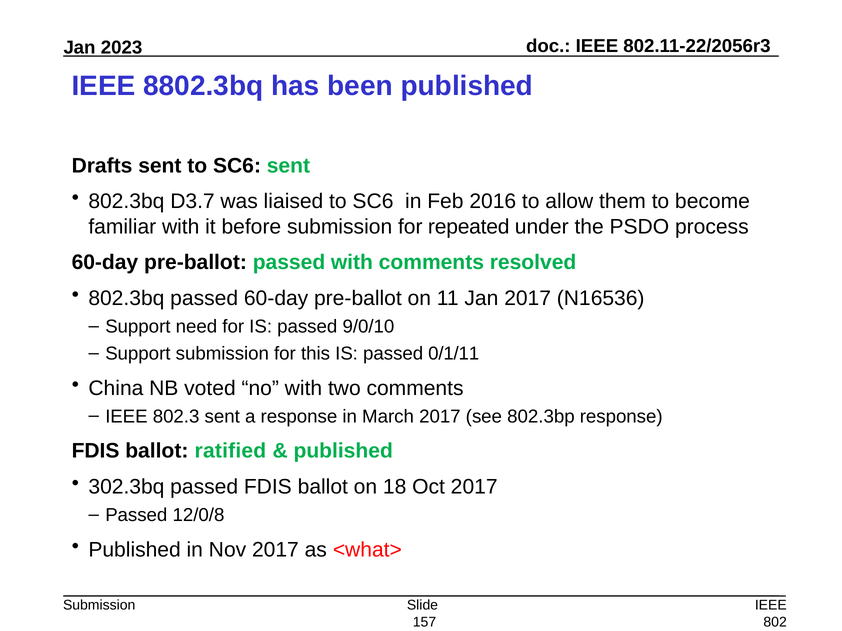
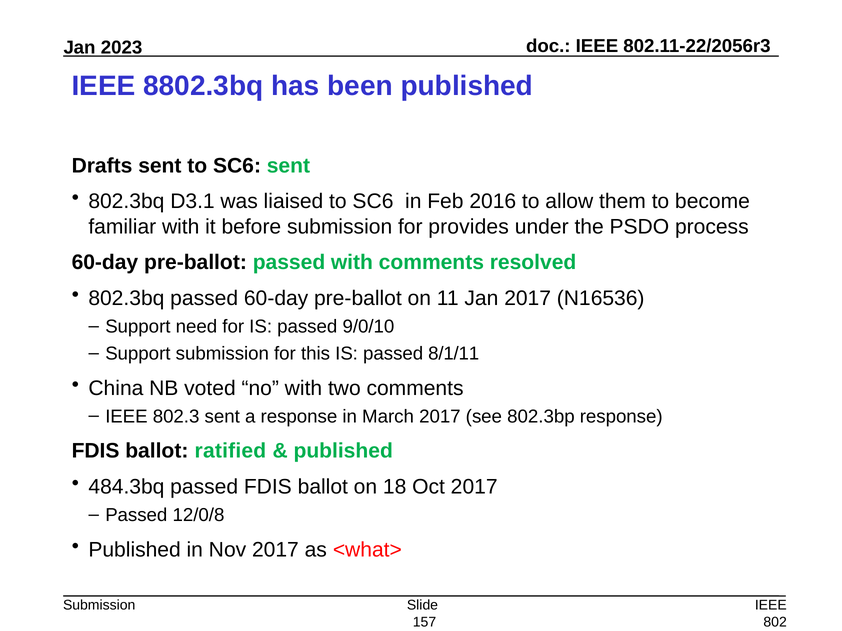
D3.7: D3.7 -> D3.1 (192, 201)
repeated: repeated -> provides (469, 227)
0/1/11: 0/1/11 -> 8/1/11 (454, 354)
302.3bq: 302.3bq -> 484.3bq (126, 487)
